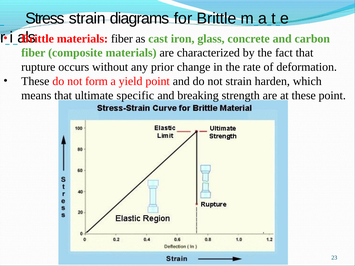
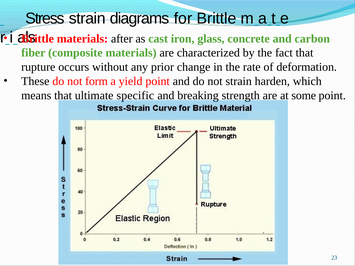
materials fiber: fiber -> after (122, 39)
at these: these -> some (304, 95)
